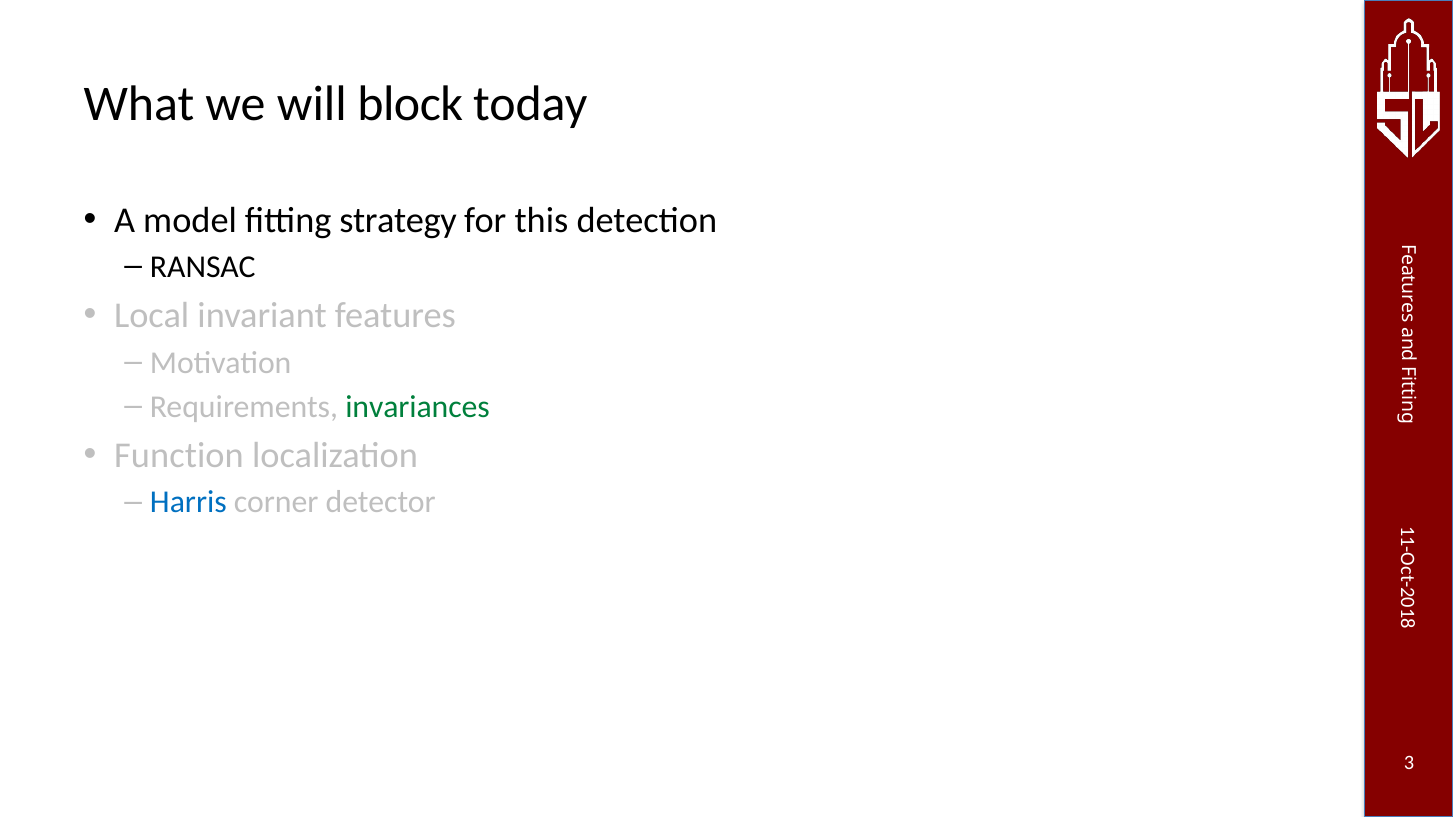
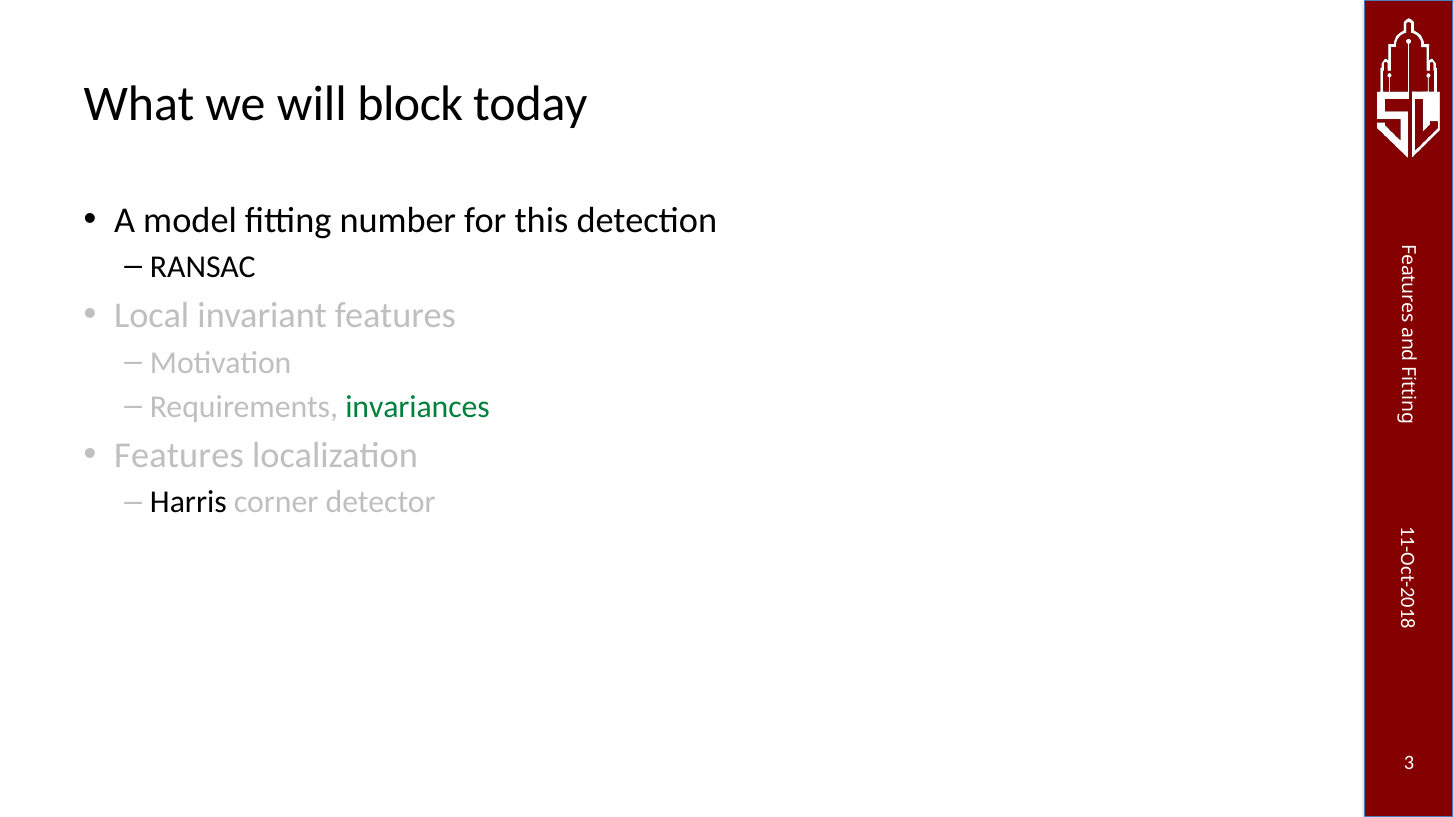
strategy: strategy -> number (398, 220)
Function: Function -> Features (179, 456)
Harris colour: blue -> black (188, 503)
